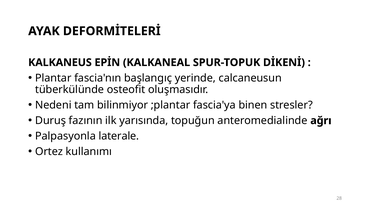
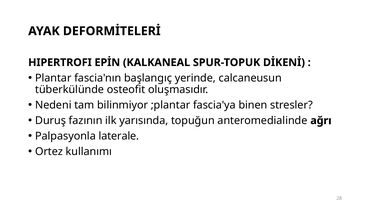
KALKANEUS: KALKANEUS -> HIPERTROFI (60, 63)
